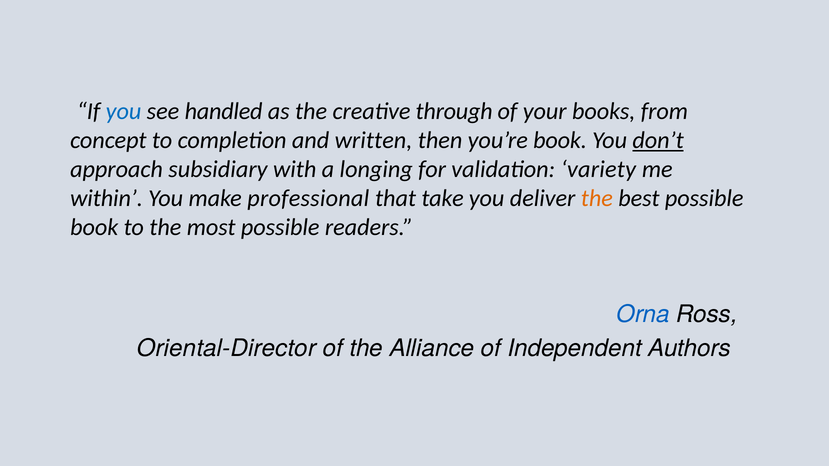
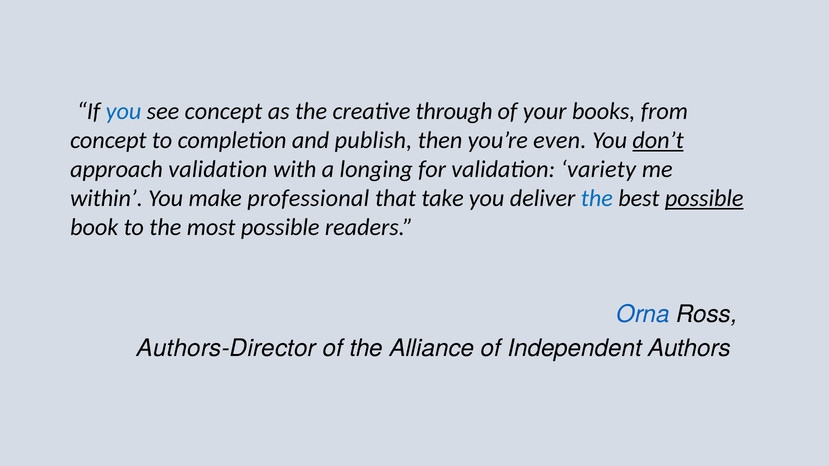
see handled: handled -> concept (223, 111)
written: written -> publish (373, 140)
you’re book: book -> even (560, 140)
approach subsidiary: subsidiary -> validation (218, 169)
the colour: orange -> blue (597, 198)
possible underline: none -> present (704, 198)
Oriental-Director: Oriental-Director -> Authors-Director (226, 349)
